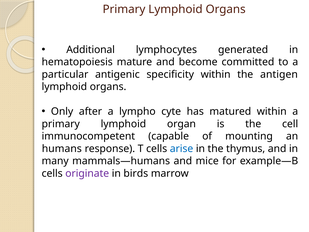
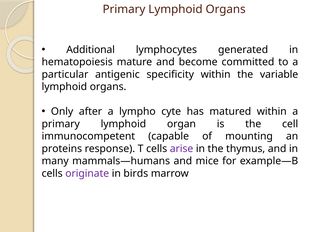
antigen: antigen -> variable (279, 74)
humans: humans -> proteins (62, 148)
arise colour: blue -> purple (182, 148)
